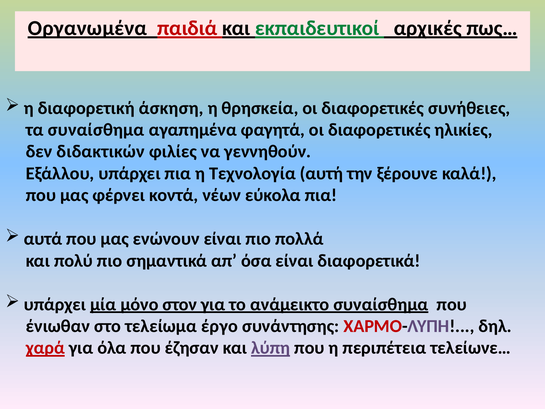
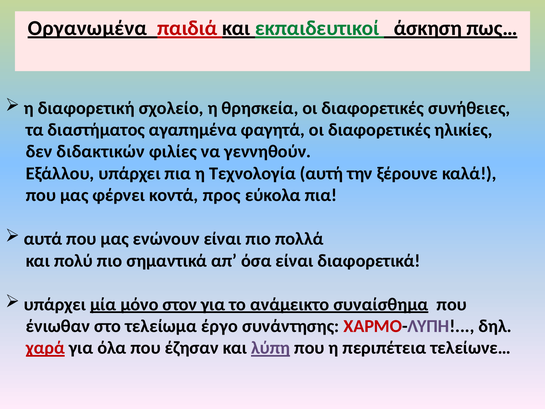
αρχικές: αρχικές -> άσκηση (428, 28)
άσκηση: άσκηση -> σχολείο (171, 108)
τα συναίσθημα: συναίσθημα -> διαστήματος (96, 130)
νέων: νέων -> προς (222, 195)
